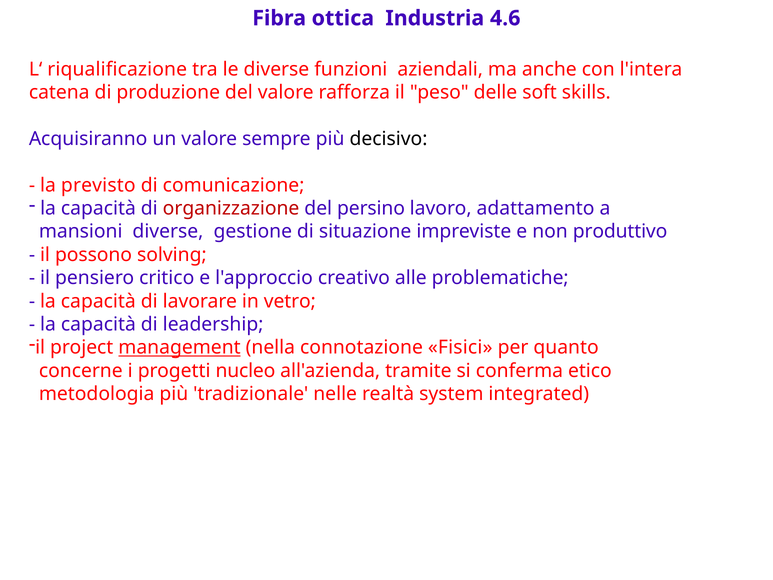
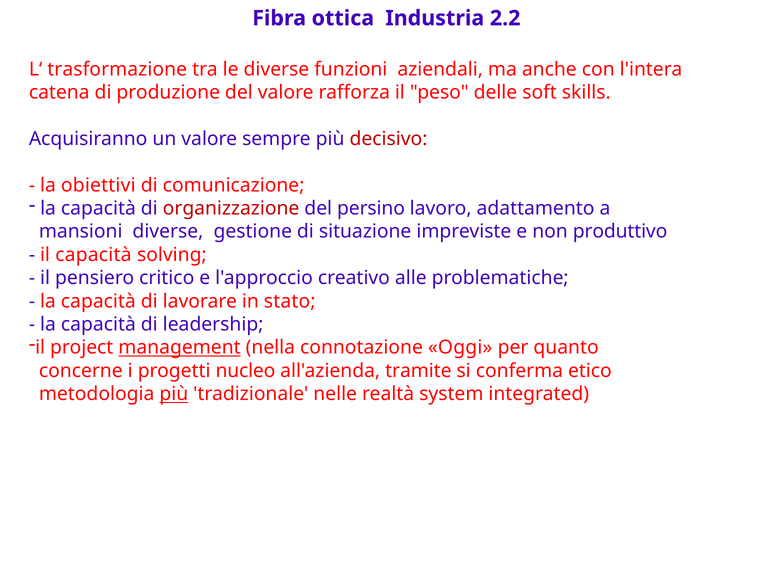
4.6: 4.6 -> 2.2 (505, 18)
riqualificazione: riqualificazione -> trasformazione (117, 69)
decisivo colour: black -> red (388, 139)
previsto: previsto -> obiettivi (98, 185)
il possono: possono -> capacità (93, 255)
vetro: vetro -> stato (290, 301)
Fisici: Fisici -> Oggi (460, 347)
più underline: none -> present (174, 394)
